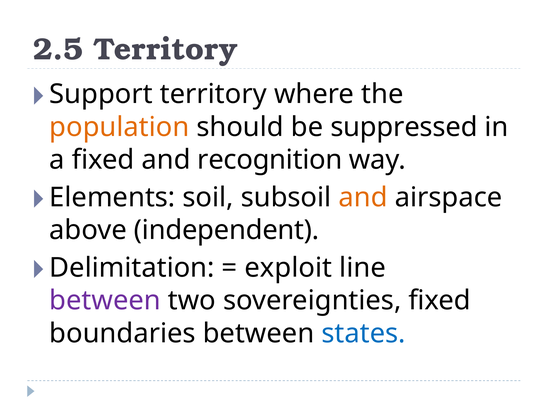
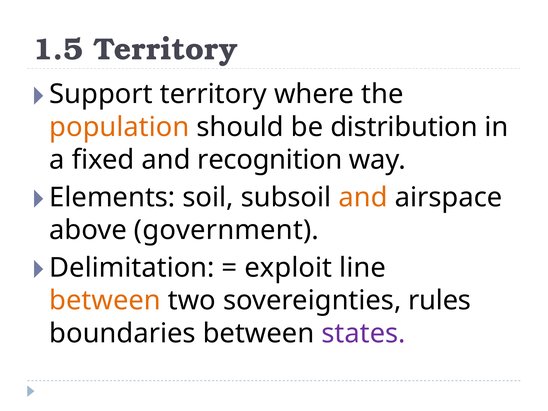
2.5: 2.5 -> 1.5 (58, 50)
suppressed: suppressed -> distribution (404, 127)
independent: independent -> government (226, 230)
between colour: purple -> orange (105, 301)
sovereignties fixed: fixed -> rules (440, 301)
states colour: blue -> purple (364, 333)
